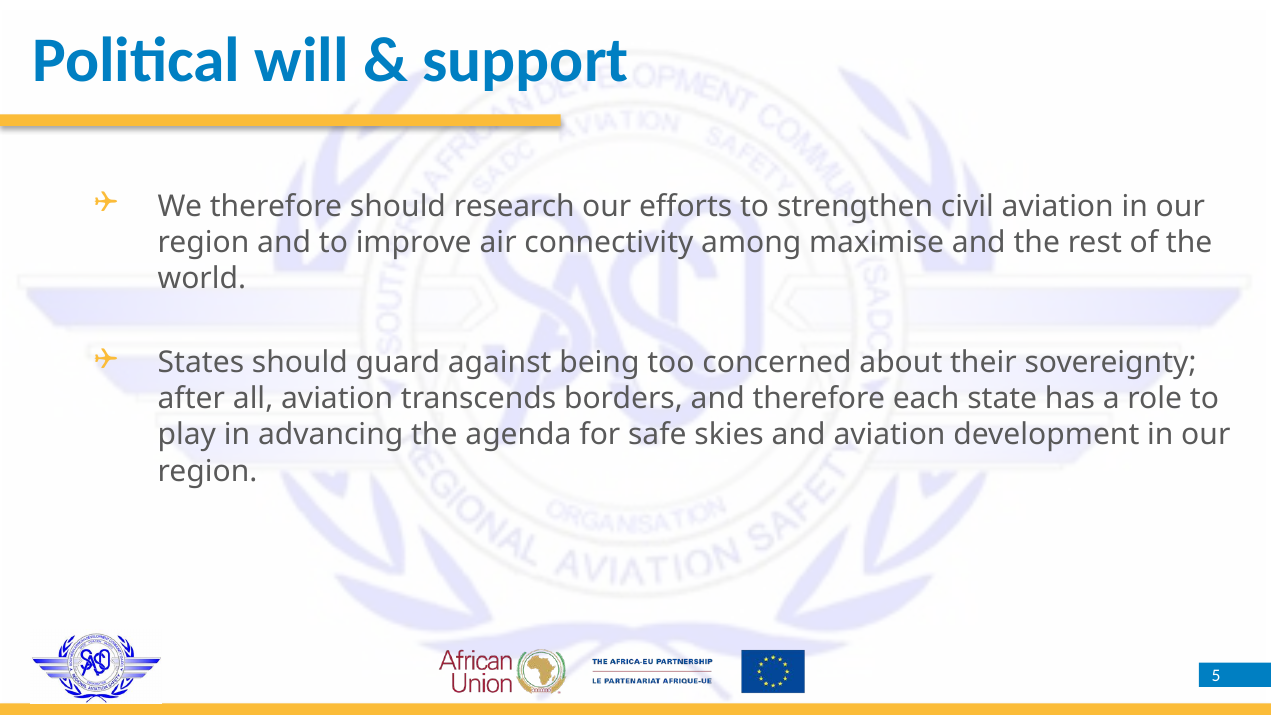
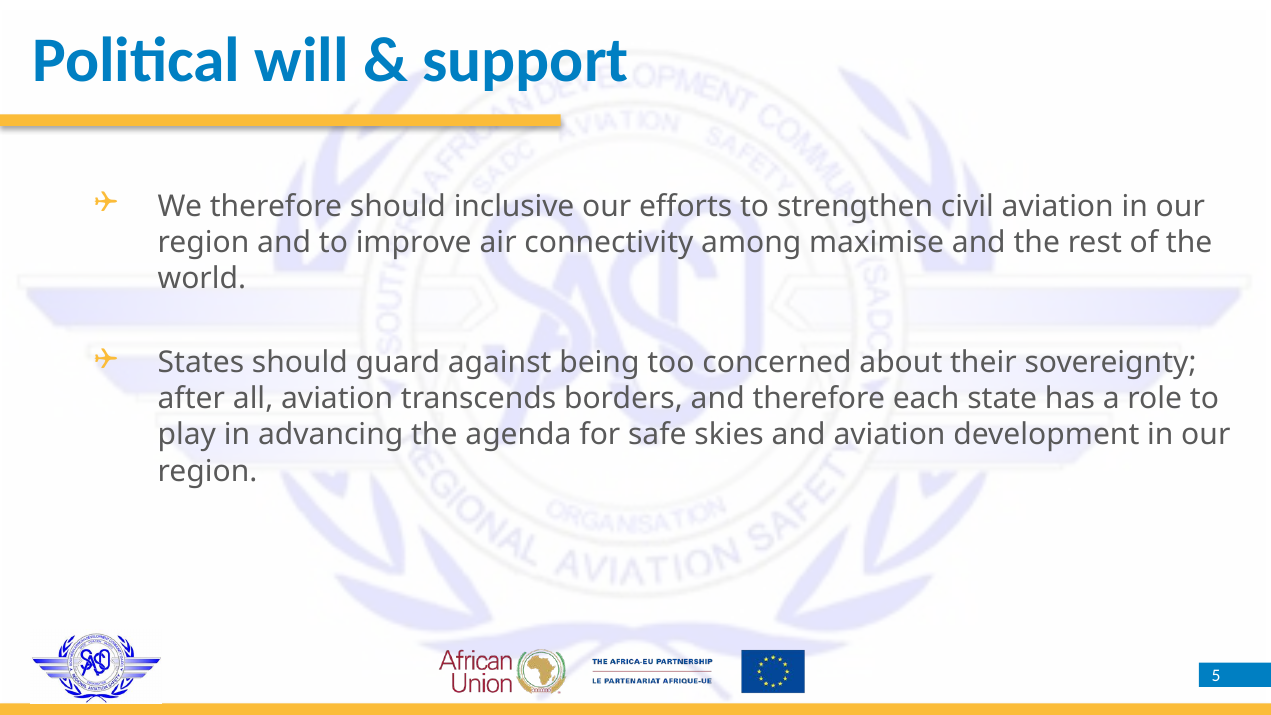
research: research -> inclusive (514, 207)
